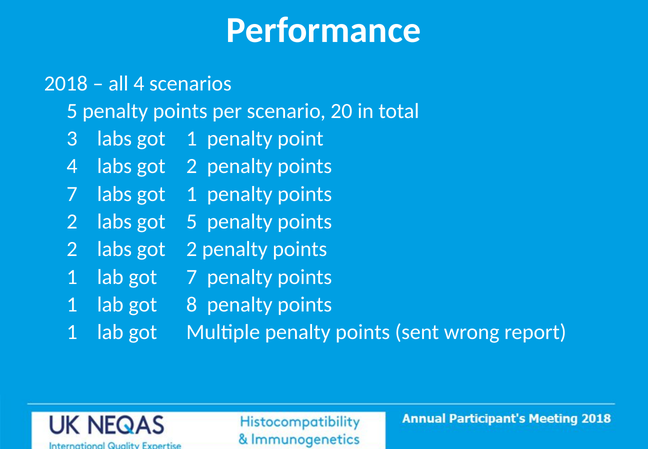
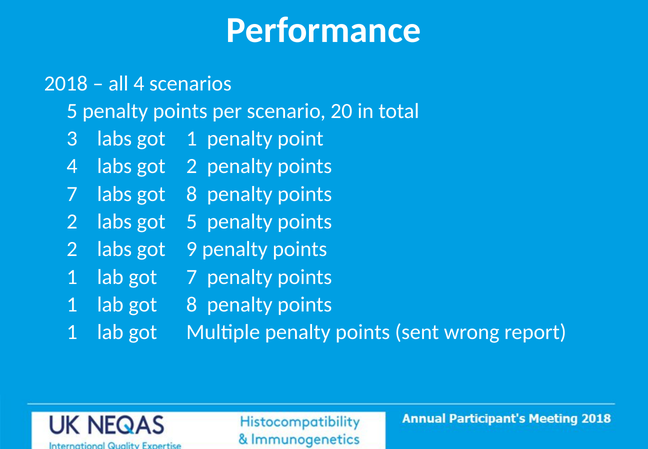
7 labs got 1: 1 -> 8 (192, 194)
2 labs got 2: 2 -> 9 (192, 249)
